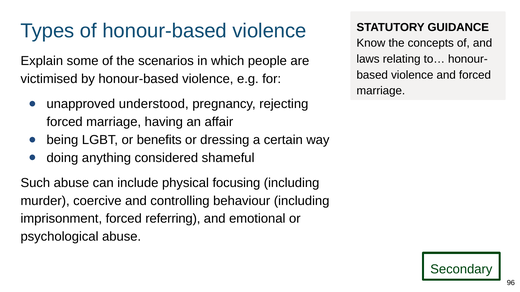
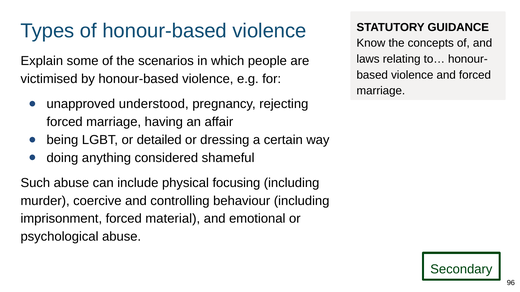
benefits: benefits -> detailed (159, 140)
referring: referring -> material (173, 219)
